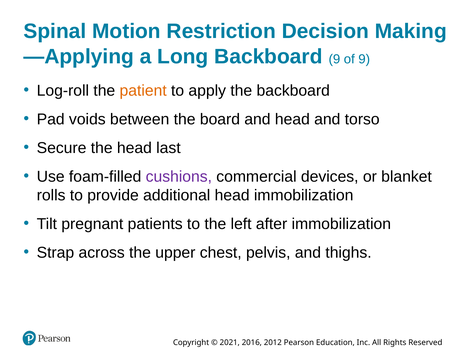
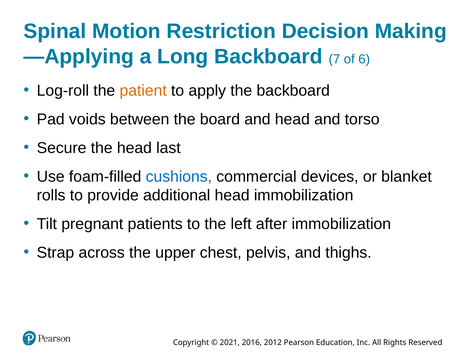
Backboard 9: 9 -> 7 (334, 59)
of 9: 9 -> 6 (364, 59)
cushions colour: purple -> blue (179, 177)
